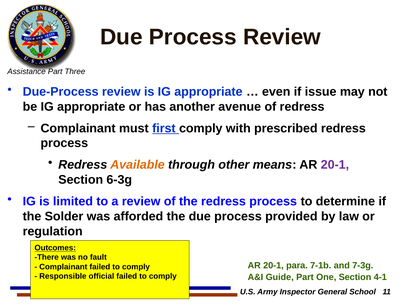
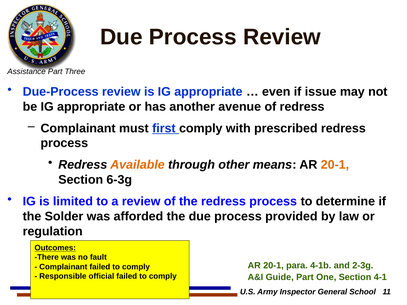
20-1 colour: purple -> orange (335, 165)
7-1b: 7-1b -> 4-1b (321, 266)
7-3g: 7-3g -> 2-3g (363, 266)
